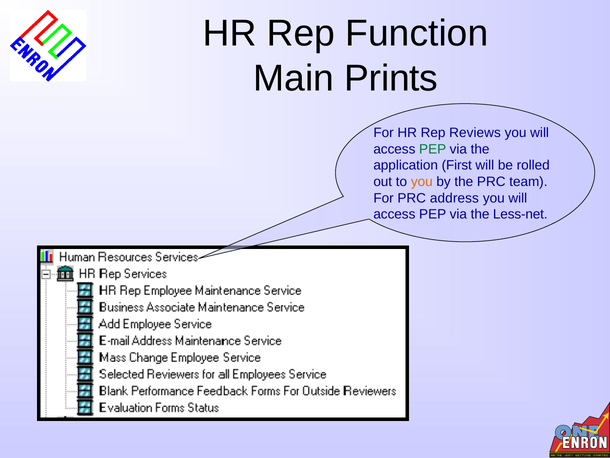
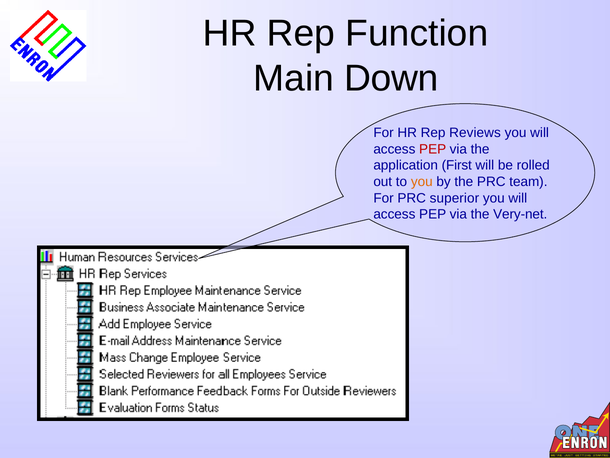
Prints: Prints -> Down (391, 78)
PEP colour: green -> red (433, 149)
address: address -> superior (454, 198)
Less-net: Less-net -> Very-net (520, 214)
